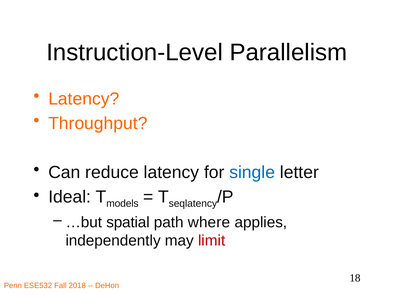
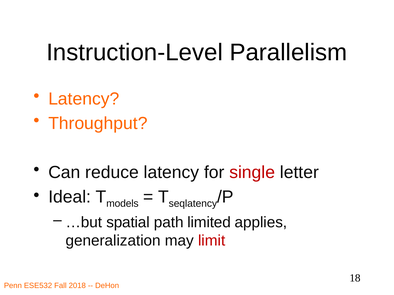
single colour: blue -> red (252, 173)
where: where -> limited (209, 223)
independently: independently -> generalization (113, 241)
